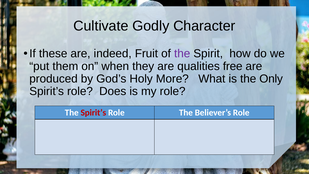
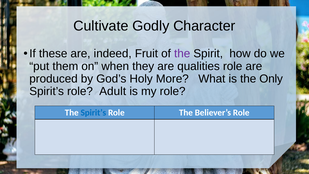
qualities free: free -> role (233, 66)
Does: Does -> Adult (113, 91)
Spirit’s colour: red -> blue (93, 113)
